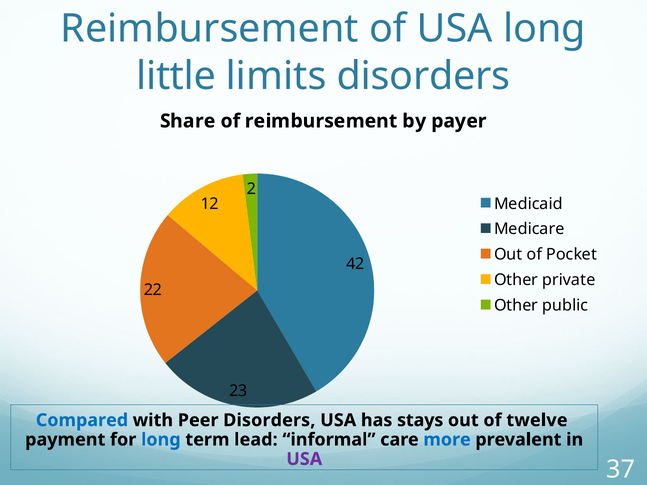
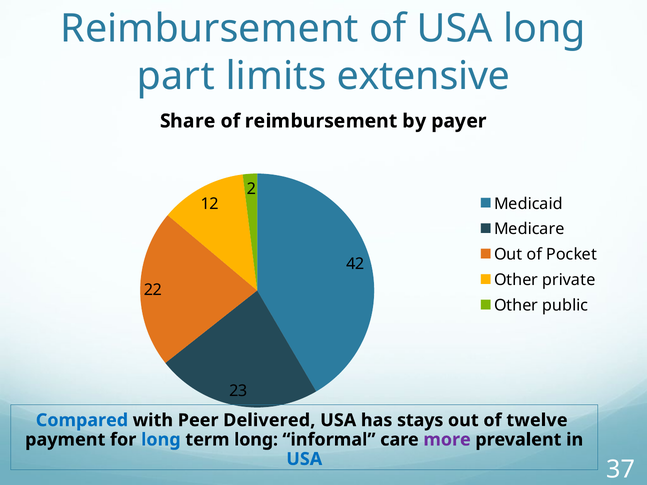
little: little -> part (176, 76)
limits disorders: disorders -> extensive (423, 76)
Peer Disorders: Disorders -> Delivered (269, 420)
term lead: lead -> long (256, 440)
more colour: blue -> purple (447, 440)
USA colour: purple -> blue (304, 459)
